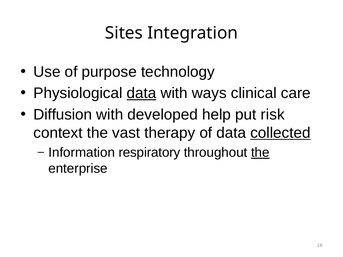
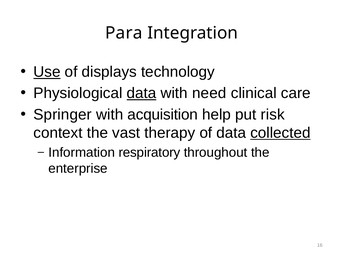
Sites: Sites -> Para (124, 33)
Use underline: none -> present (47, 72)
purpose: purpose -> displays (109, 72)
ways: ways -> need (209, 93)
Diffusion: Diffusion -> Springer (63, 115)
developed: developed -> acquisition (163, 115)
the underline: present -> none (260, 153)
